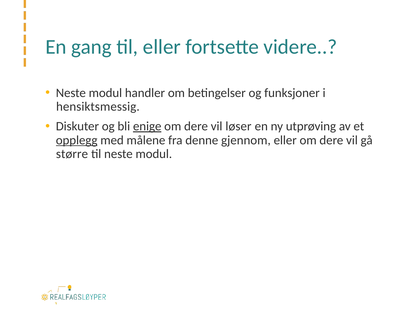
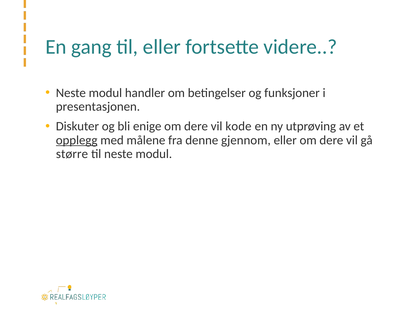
hensiktsmessig: hensiktsmessig -> presentasjonen (98, 107)
enige underline: present -> none (147, 126)
løser: løser -> kode (238, 126)
